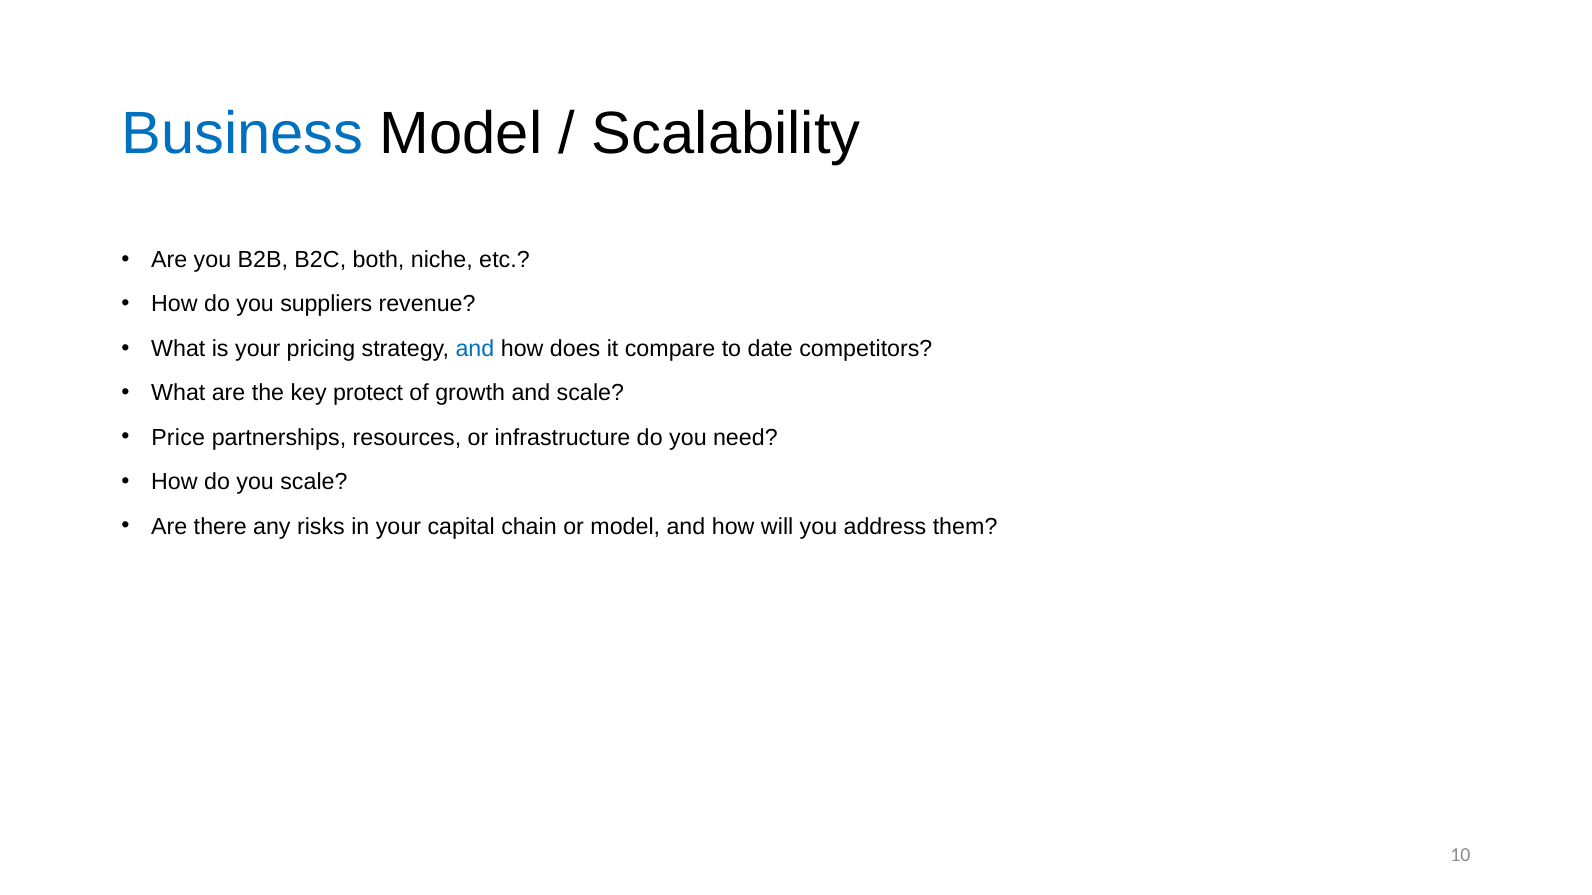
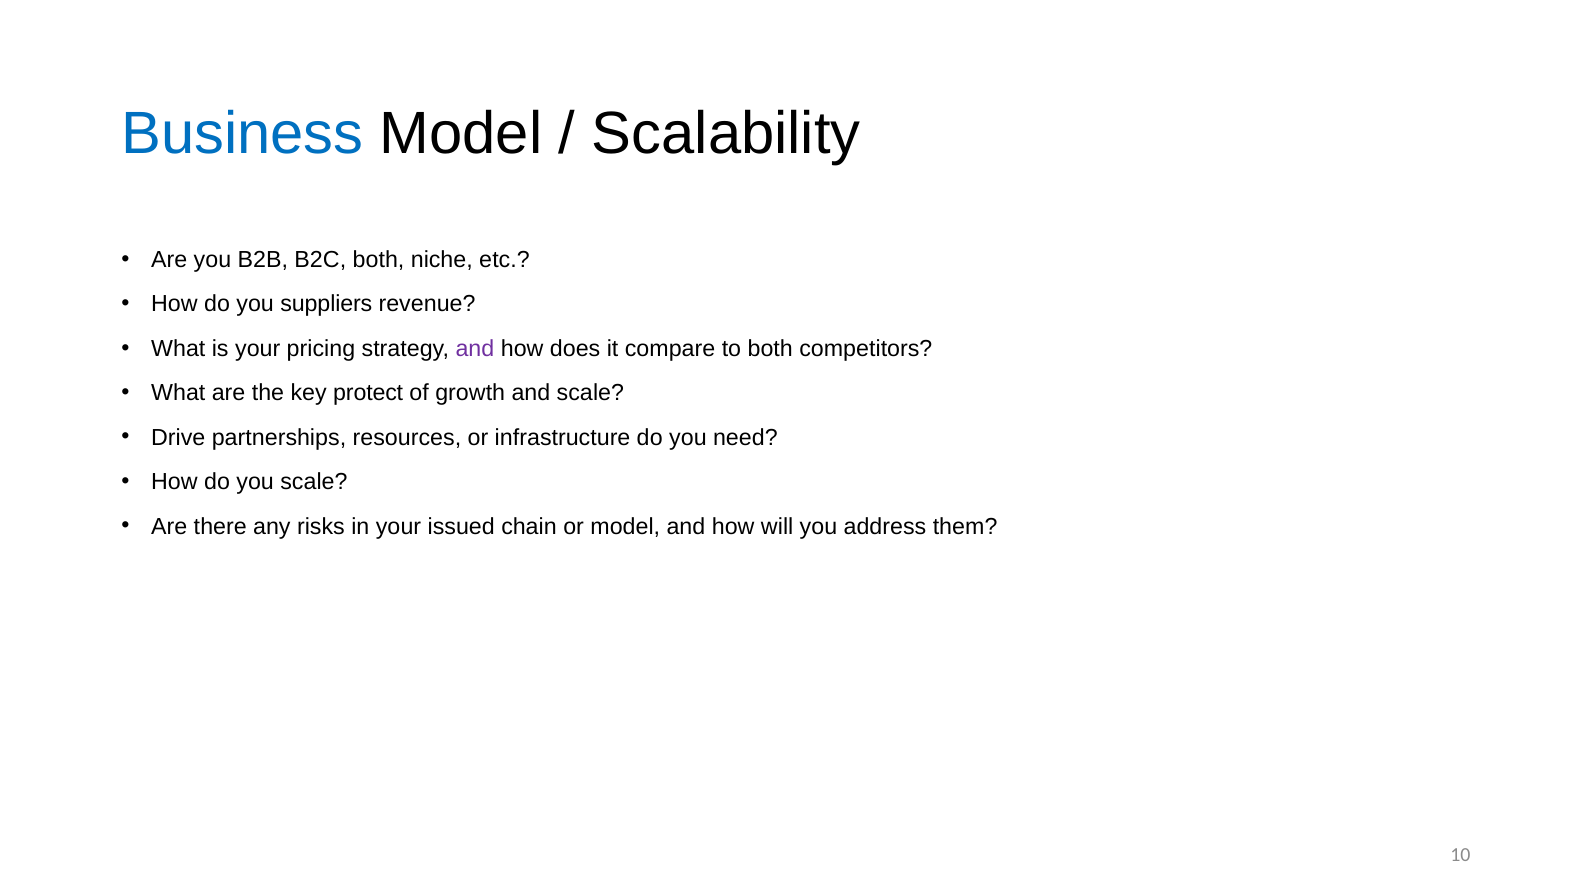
and colour: blue -> purple (475, 349)
to date: date -> both (770, 349)
Price: Price -> Drive (178, 438)
capital: capital -> issued (461, 527)
